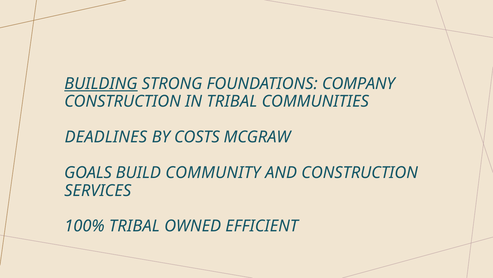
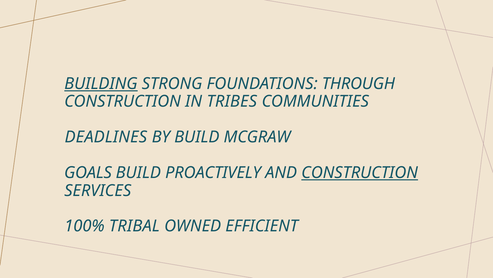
COMPANY: COMPANY -> THROUGH (358, 84)
IN TRIBAL: TRIBAL -> TRIBES (232, 101)
BY COSTS: COSTS -> BUILD (197, 137)
COMMUNITY: COMMUNITY -> PROACTIVELY (213, 172)
CONSTRUCTION underline: none -> present (360, 172)
